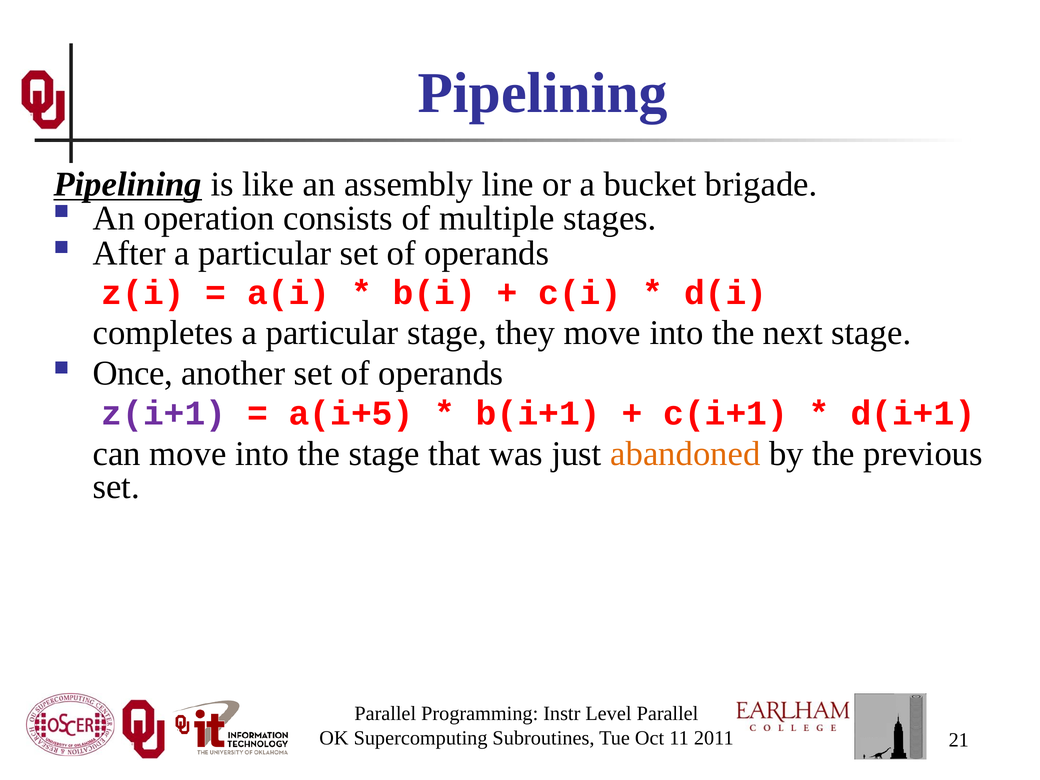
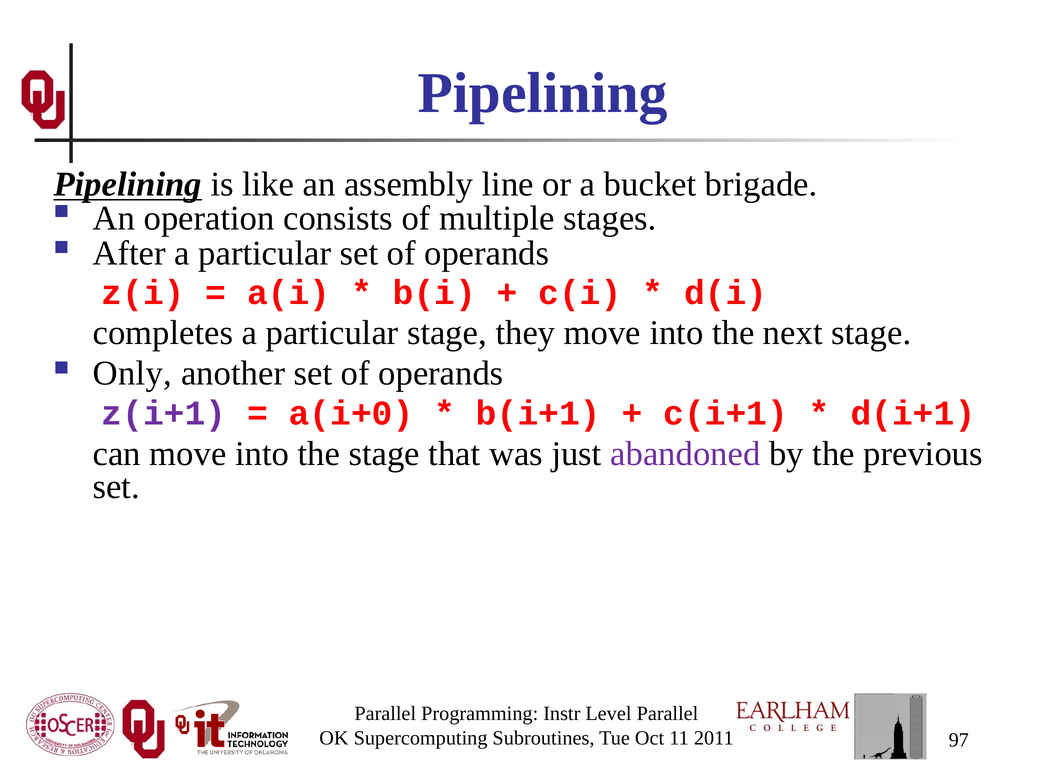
Once: Once -> Only (132, 373)
a(i+5: a(i+5 -> a(i+0 (351, 413)
abandoned colour: orange -> purple (685, 454)
21: 21 -> 97 (959, 740)
